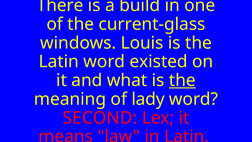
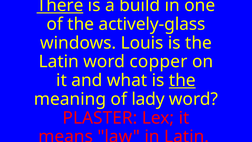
There underline: none -> present (60, 5)
current-glass: current-glass -> actively-glass (152, 24)
existed: existed -> copper (158, 62)
SECOND: SECOND -> PLASTER (100, 118)
